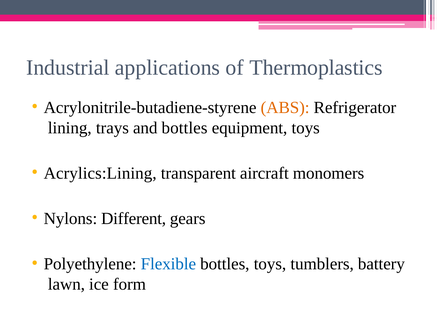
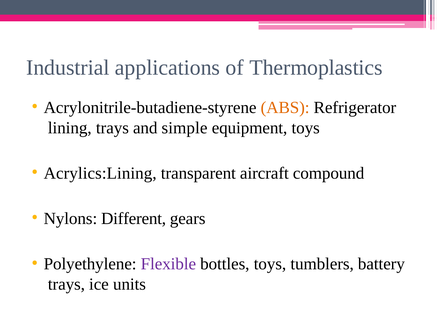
and bottles: bottles -> simple (185, 128)
monomers: monomers -> compound (329, 174)
Flexible colour: blue -> purple (168, 265)
lawn: lawn -> trays (66, 285)
form: form -> units (129, 285)
